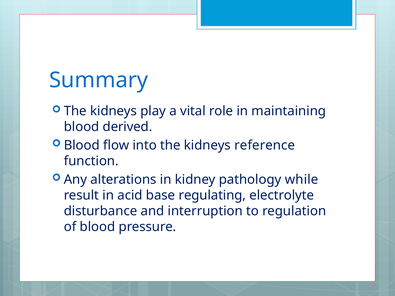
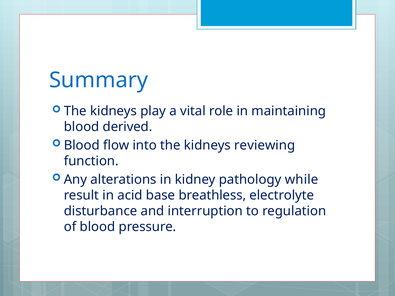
reference: reference -> reviewing (265, 145)
regulating: regulating -> breathless (212, 195)
